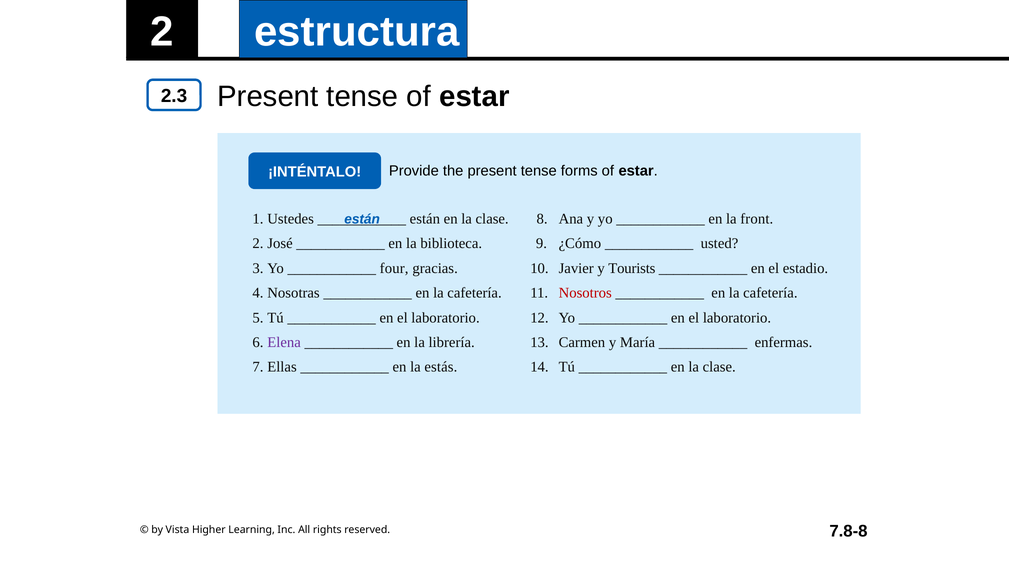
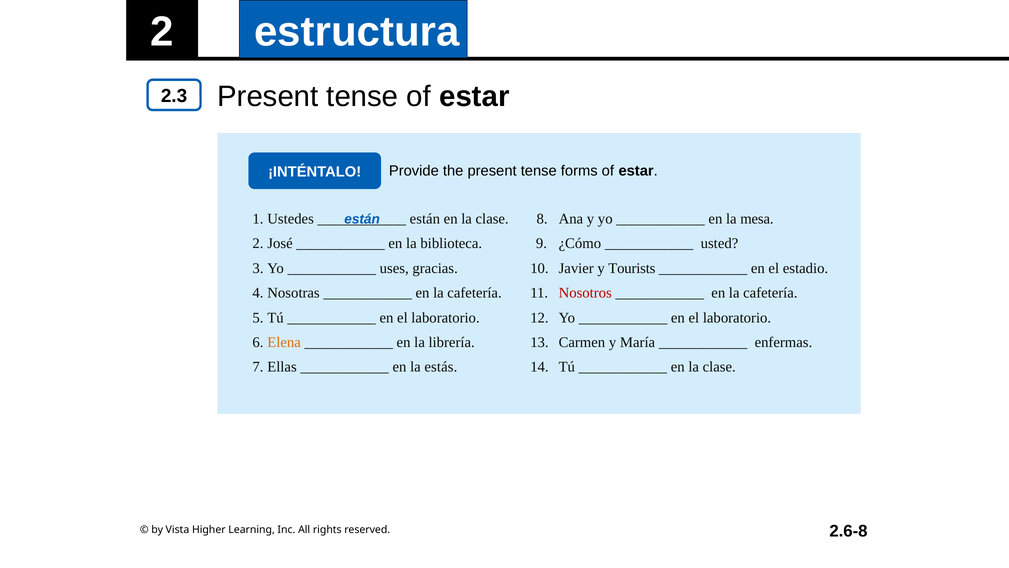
front: front -> mesa (757, 219)
four: four -> uses (394, 268)
Elena colour: purple -> orange (284, 342)
7.8-8: 7.8-8 -> 2.6-8 (848, 531)
